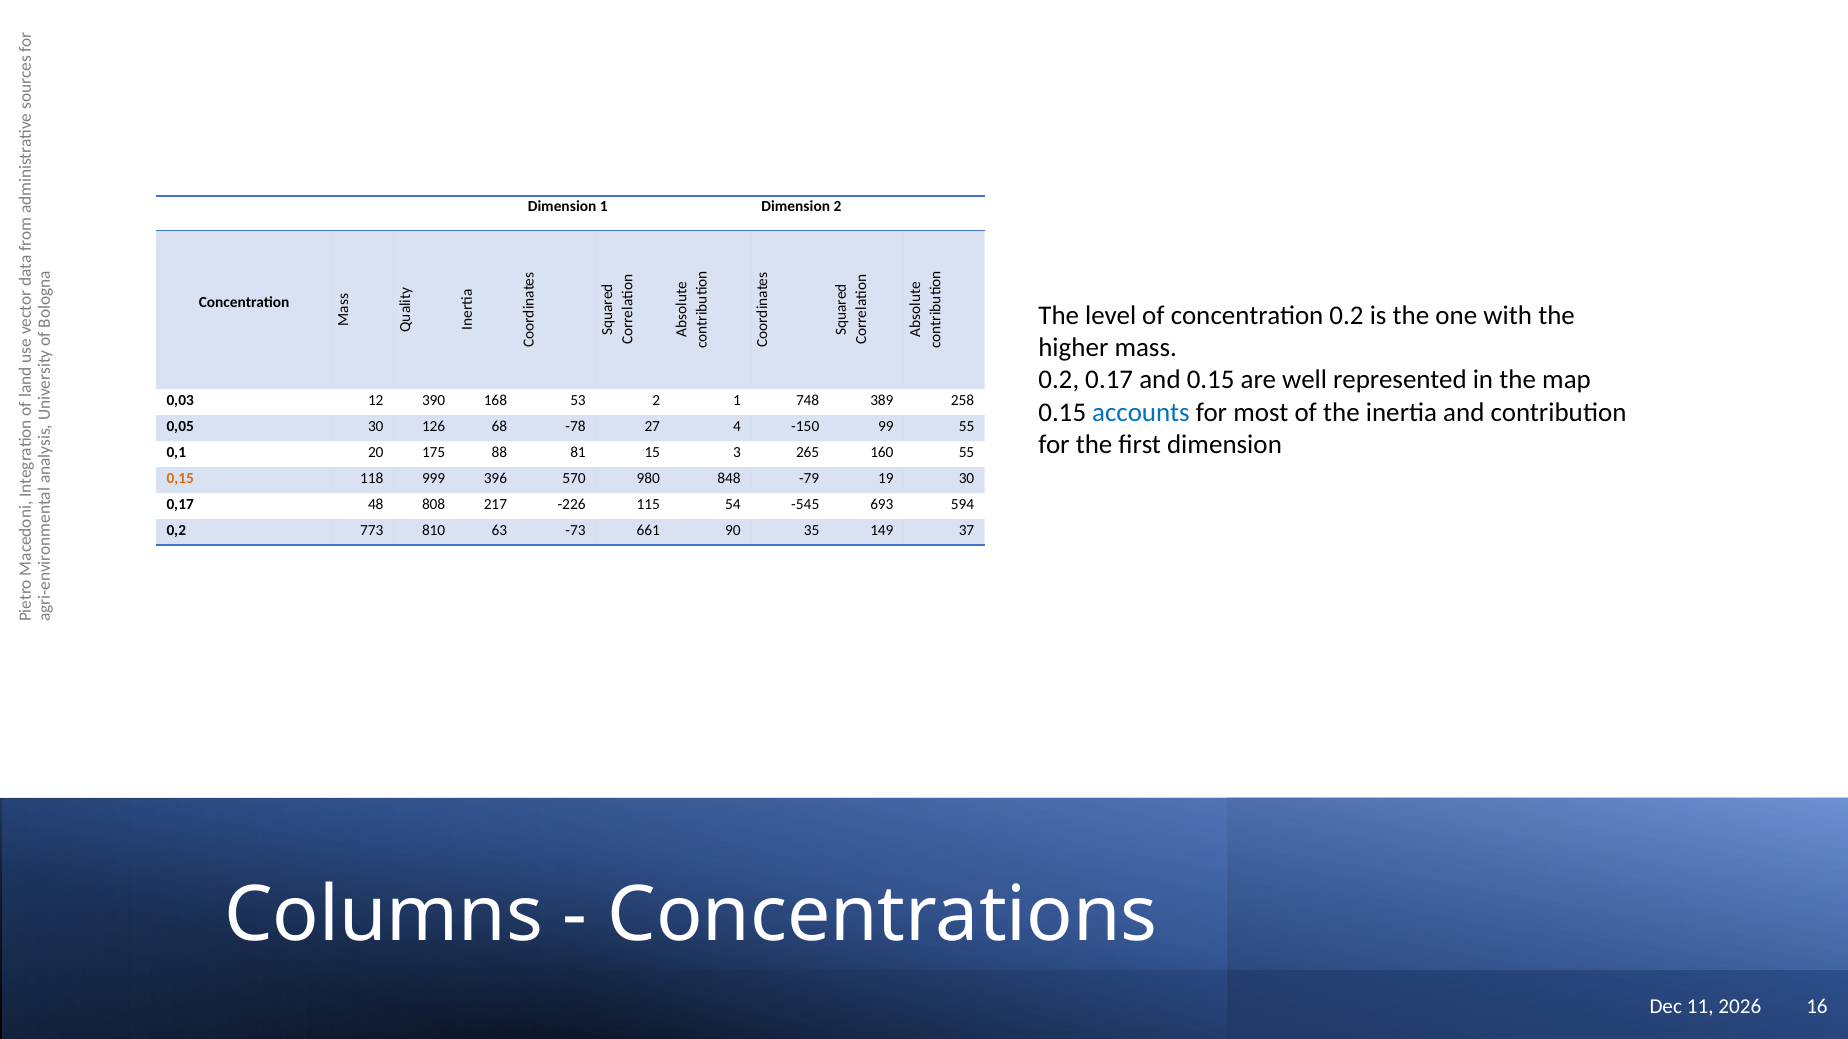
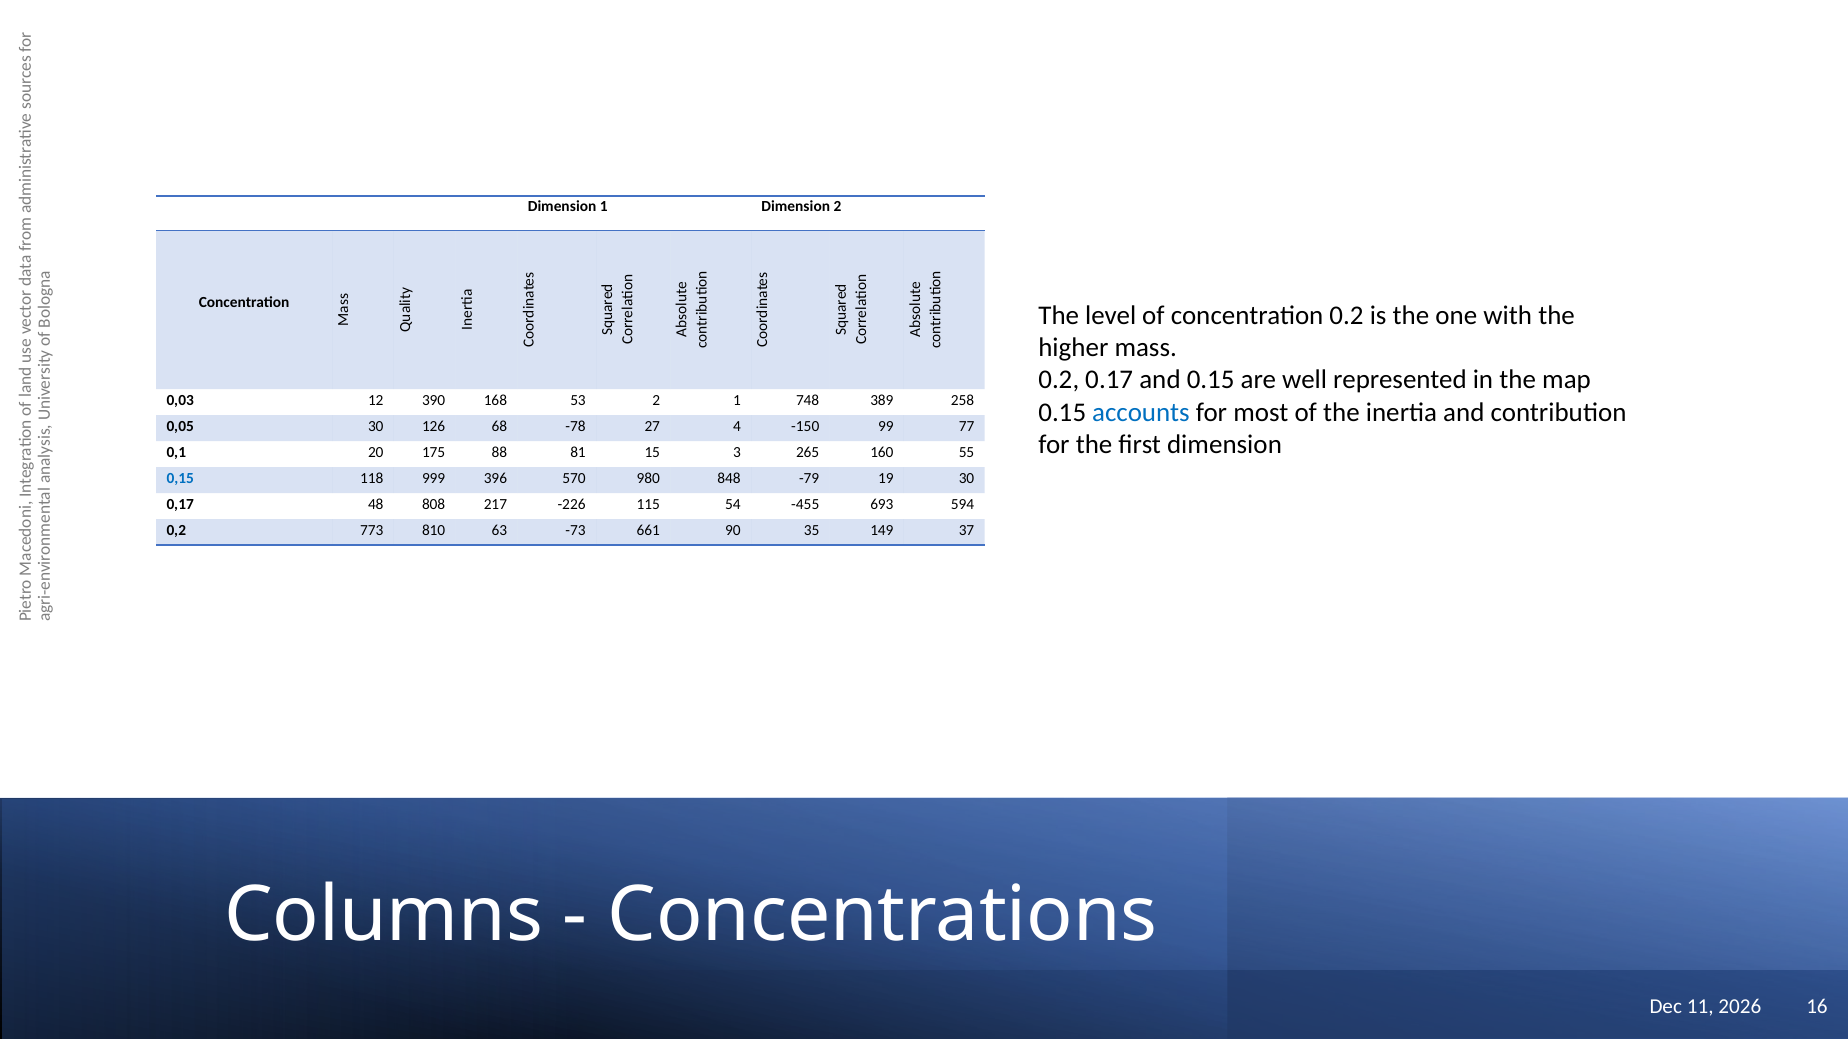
99 55: 55 -> 77 (967, 426)
0,15 colour: orange -> blue (180, 478)
-545: -545 -> -455 (805, 504)
